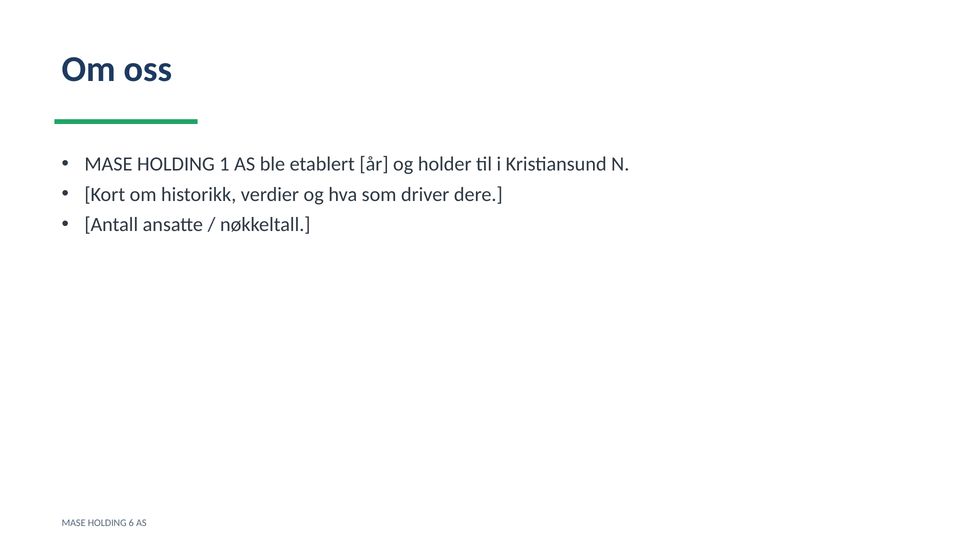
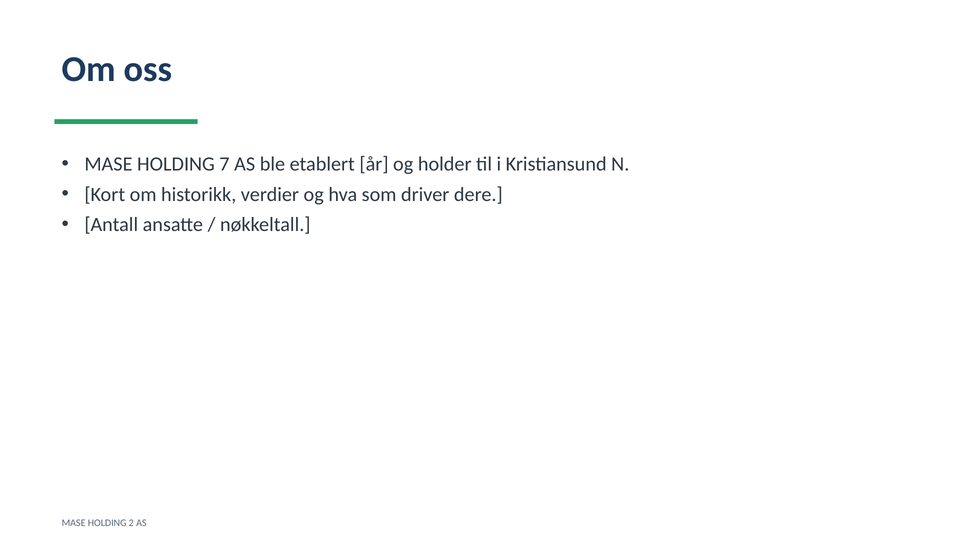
1: 1 -> 7 (224, 164)
6: 6 -> 2 (131, 523)
